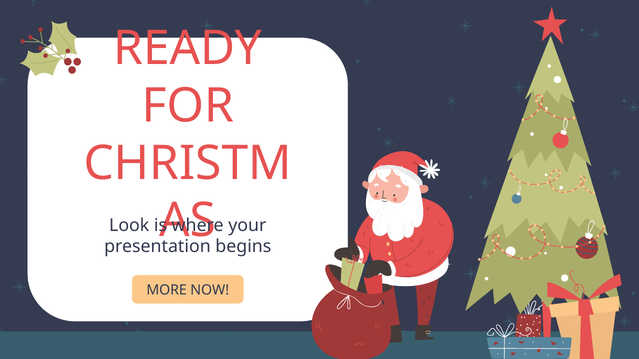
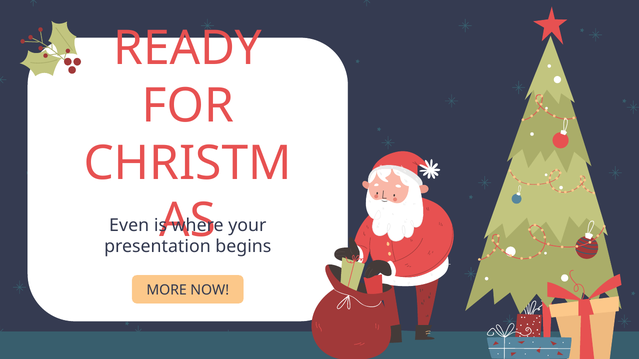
Look: Look -> Even (129, 225)
